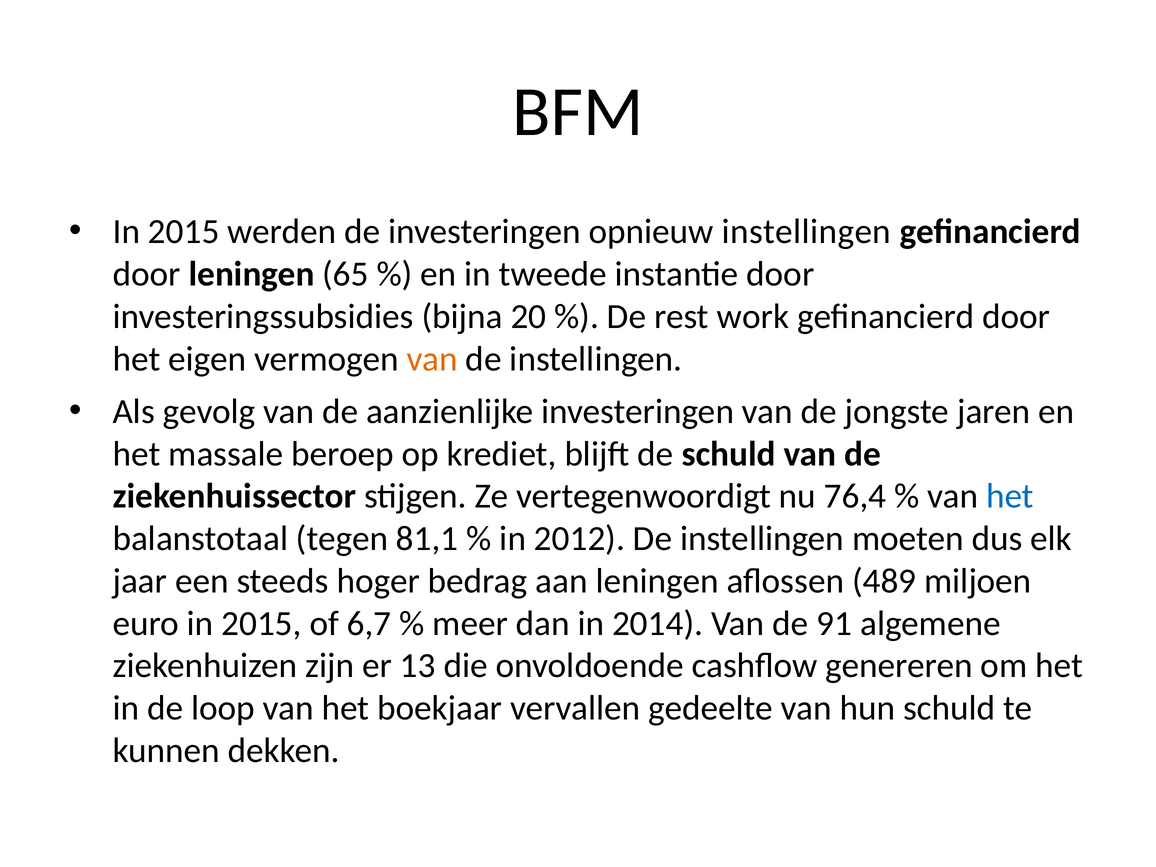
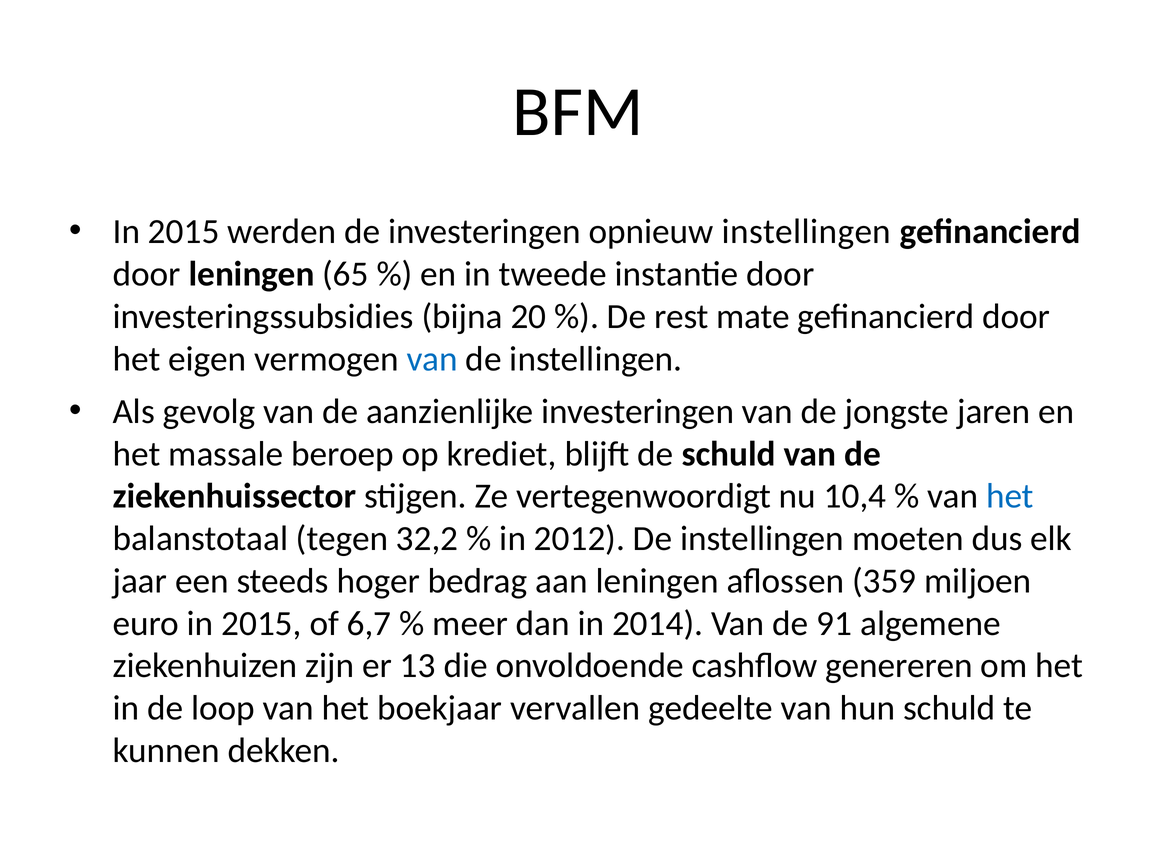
work: work -> mate (753, 316)
van colour: orange -> blue (432, 359)
76,4: 76,4 -> 10,4 (855, 496)
81,1: 81,1 -> 32,2 (427, 539)
489: 489 -> 359 (884, 581)
